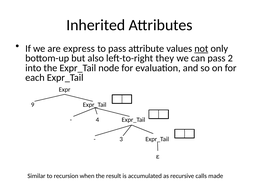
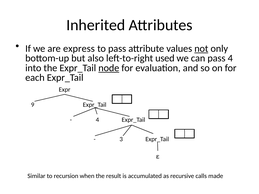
they: they -> used (165, 58)
pass 2: 2 -> 4 (230, 58)
node underline: none -> present (109, 68)
